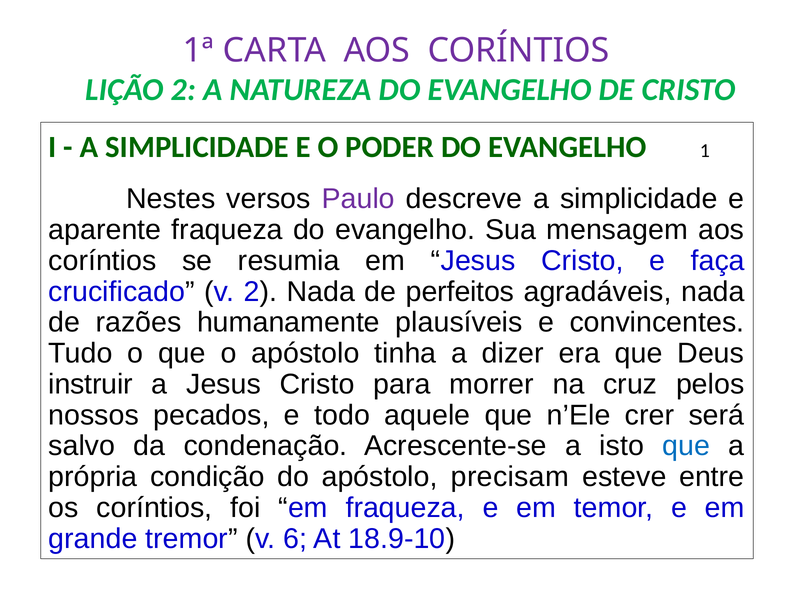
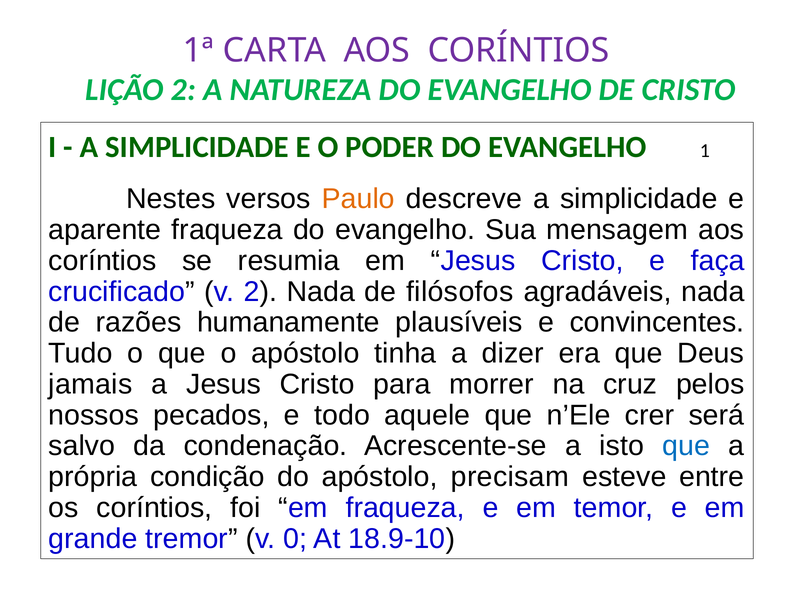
Paulo colour: purple -> orange (358, 199)
perfeitos: perfeitos -> filósofos (460, 292)
instruir: instruir -> jamais (90, 384)
6: 6 -> 0 (295, 539)
